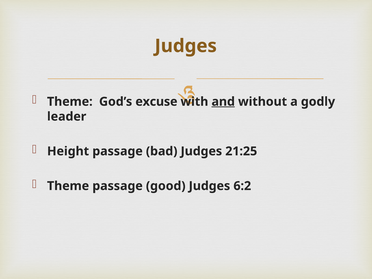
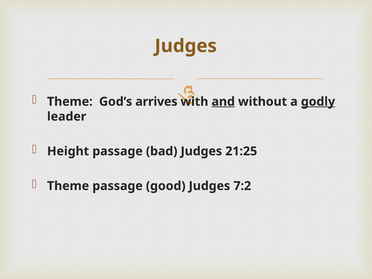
excuse: excuse -> arrives (156, 102)
godly underline: none -> present (318, 102)
6:2: 6:2 -> 7:2 (242, 186)
